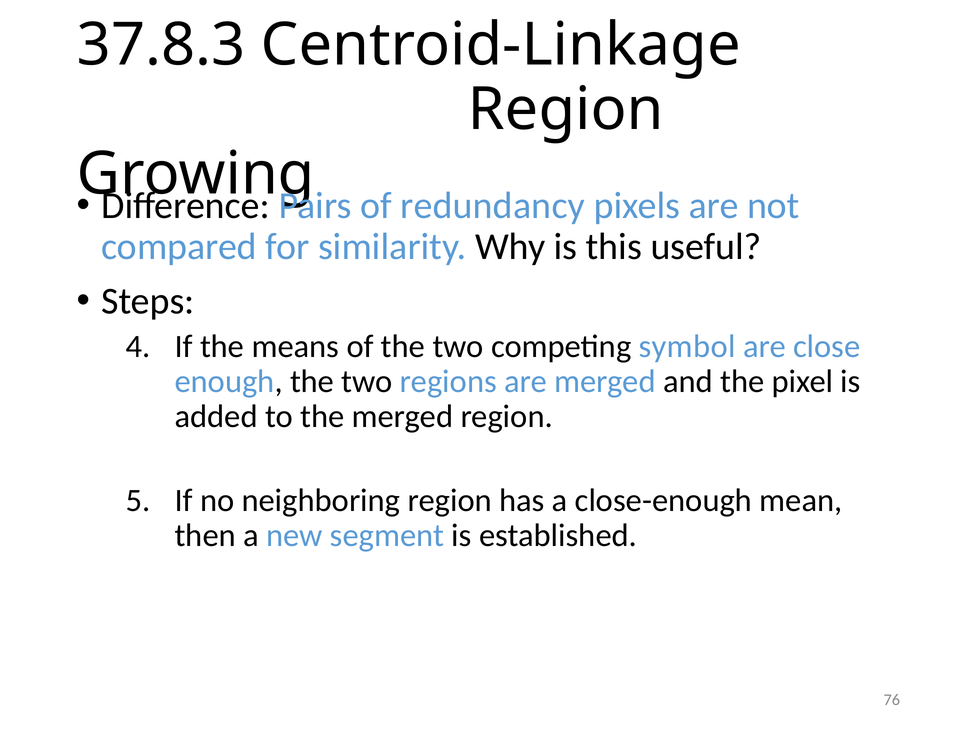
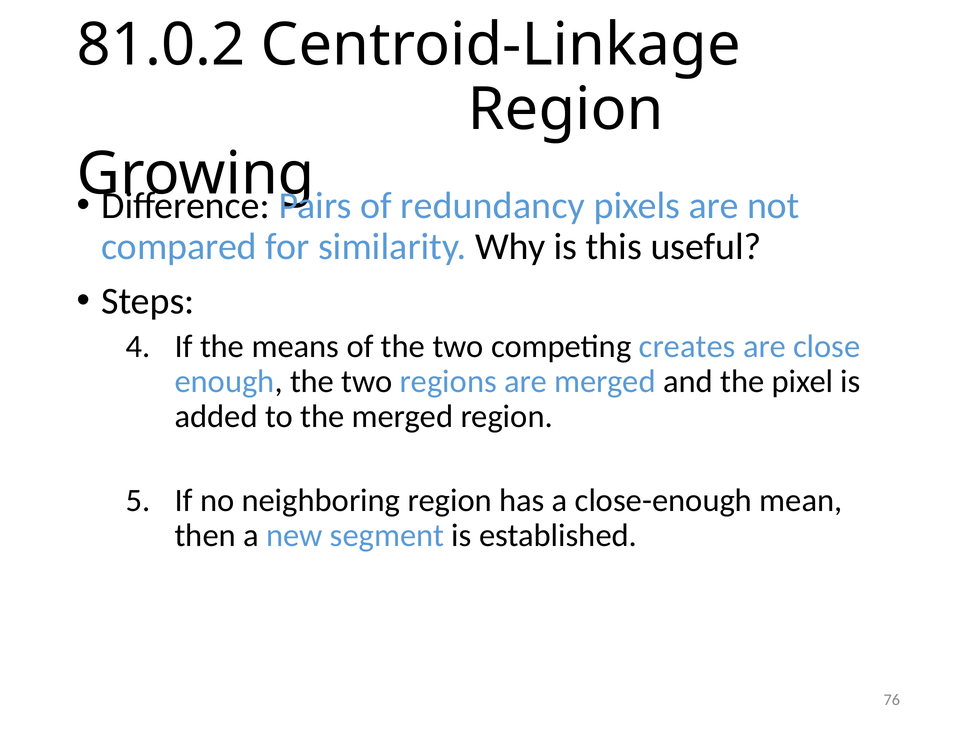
37.8.3: 37.8.3 -> 81.0.2 (161, 45)
symbol: symbol -> creates (687, 346)
